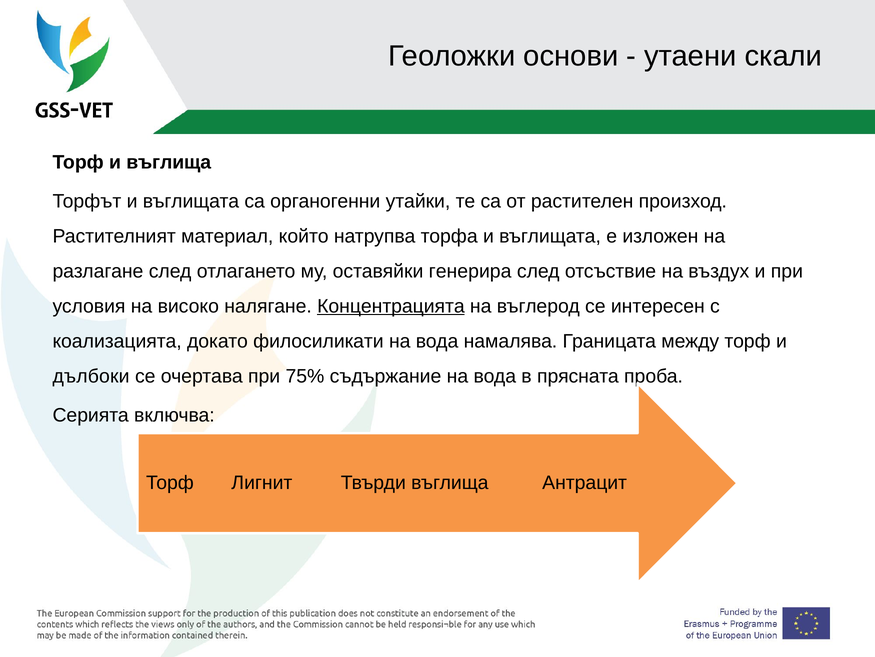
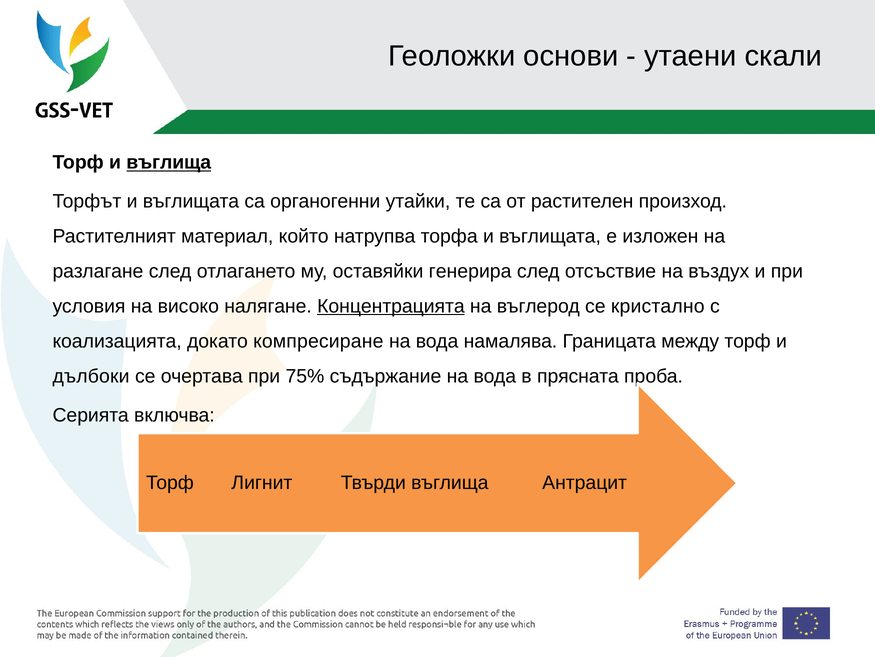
въглища underline: none -> present (169, 162)
интересен: интересен -> кристално (658, 306)
филосиликати: филосиликати -> компресиране (318, 341)
